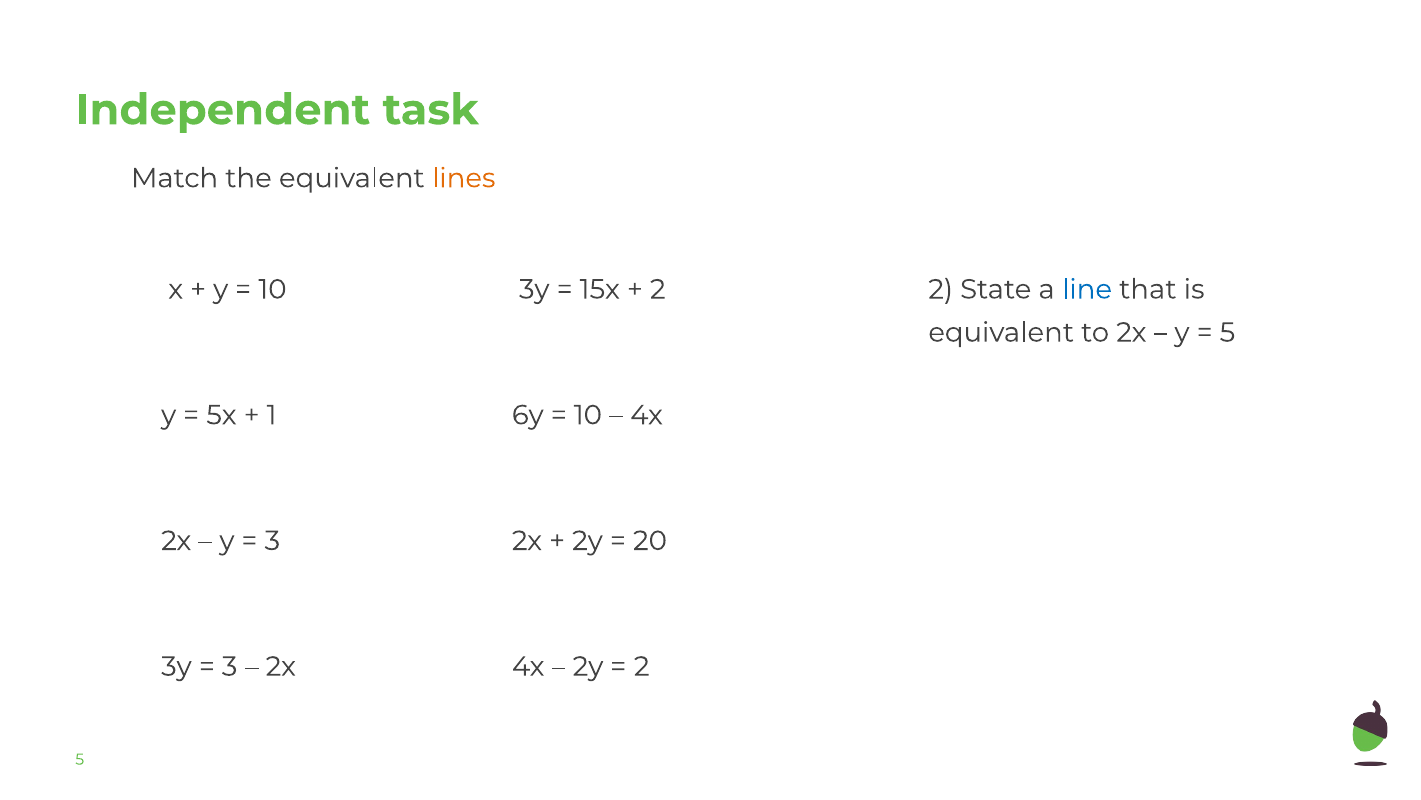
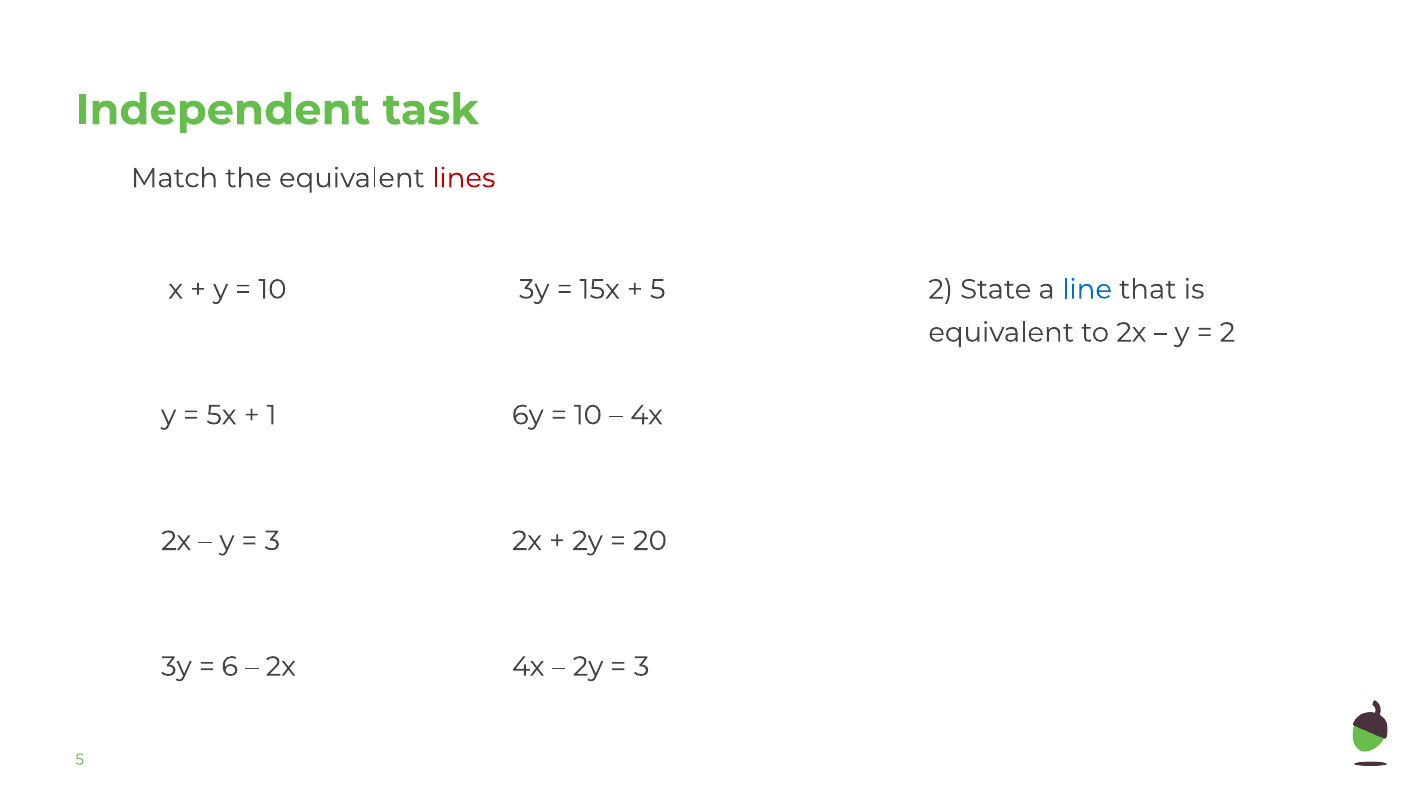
lines colour: orange -> red (464, 178)
2: 2 -> 5 (658, 289)
5: 5 -> 2 (1227, 332)
3: 3 -> 6 (230, 666)
2: 2 -> 3 (642, 666)
